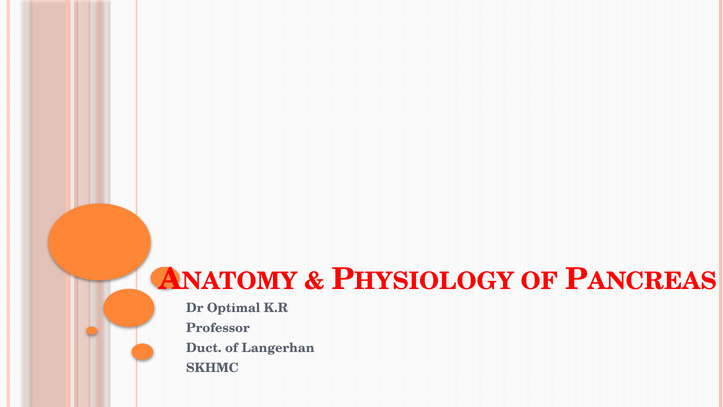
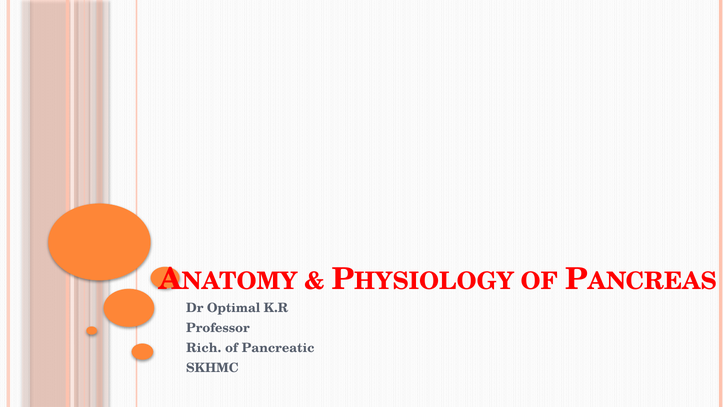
Duct: Duct -> Rich (204, 348)
Langerhan: Langerhan -> Pancreatic (278, 348)
